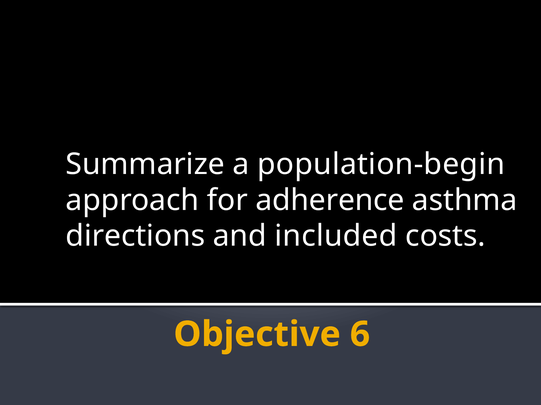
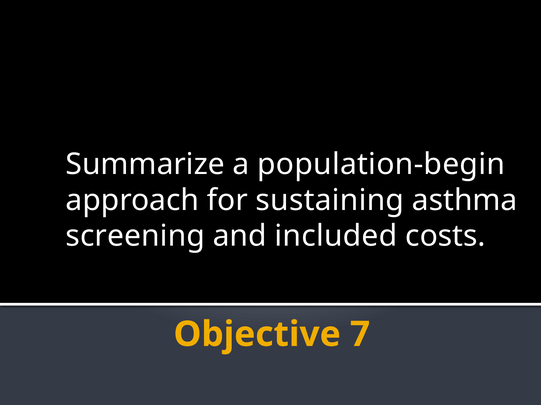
adherence: adherence -> sustaining (330, 200)
directions: directions -> screening (135, 237)
6: 6 -> 7 (360, 335)
